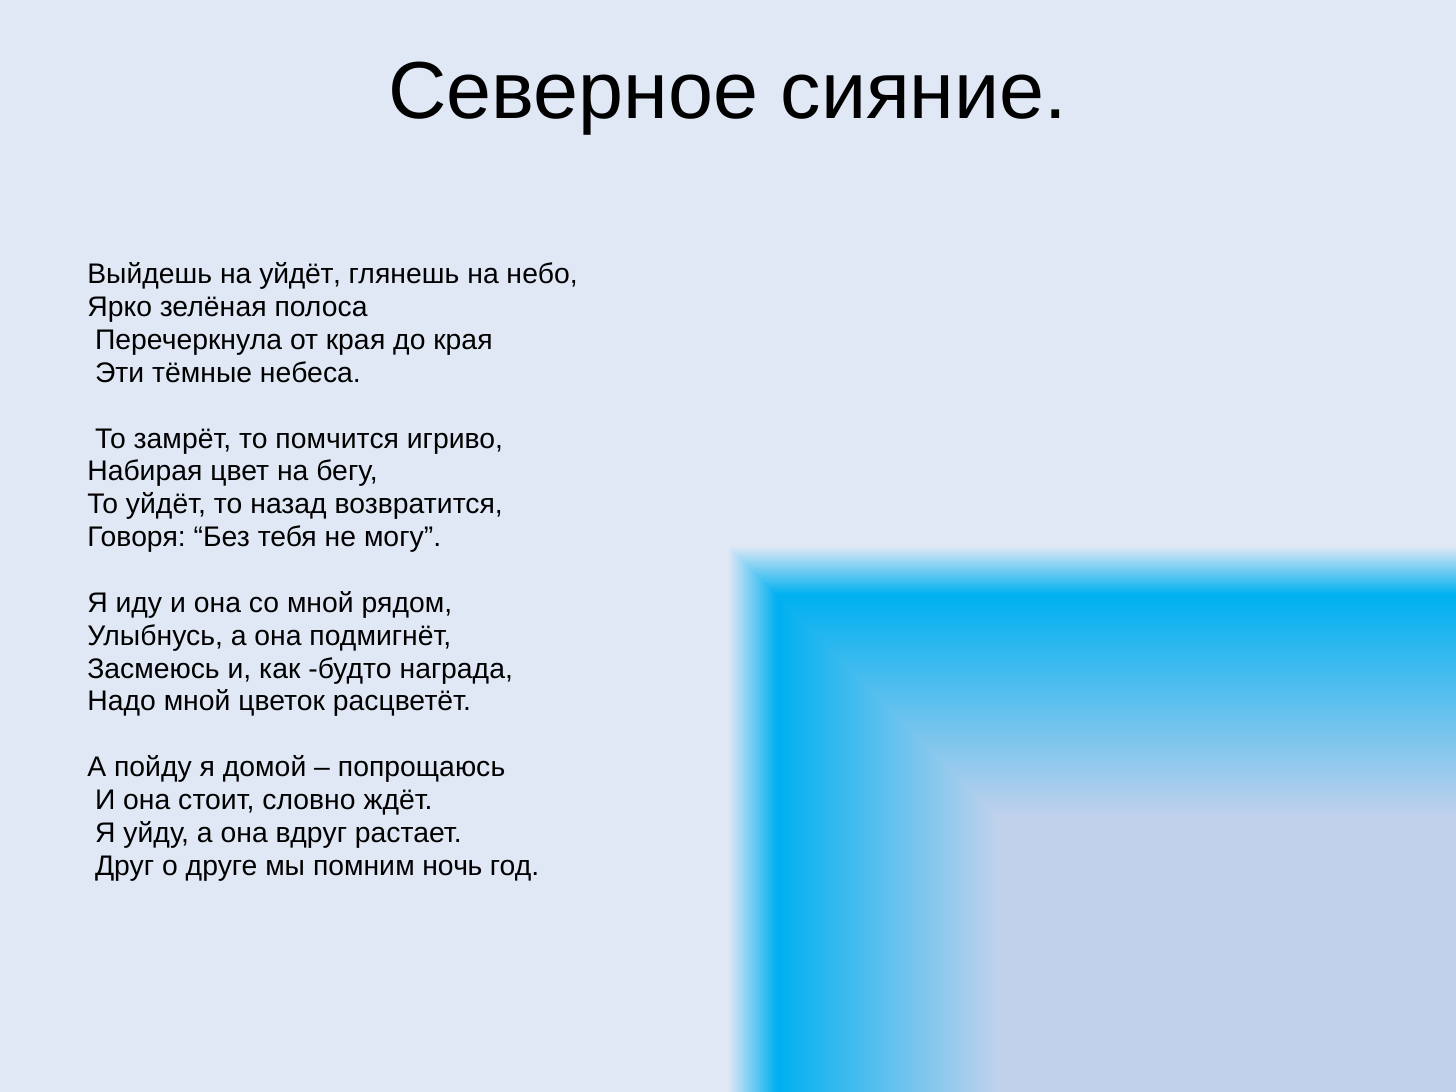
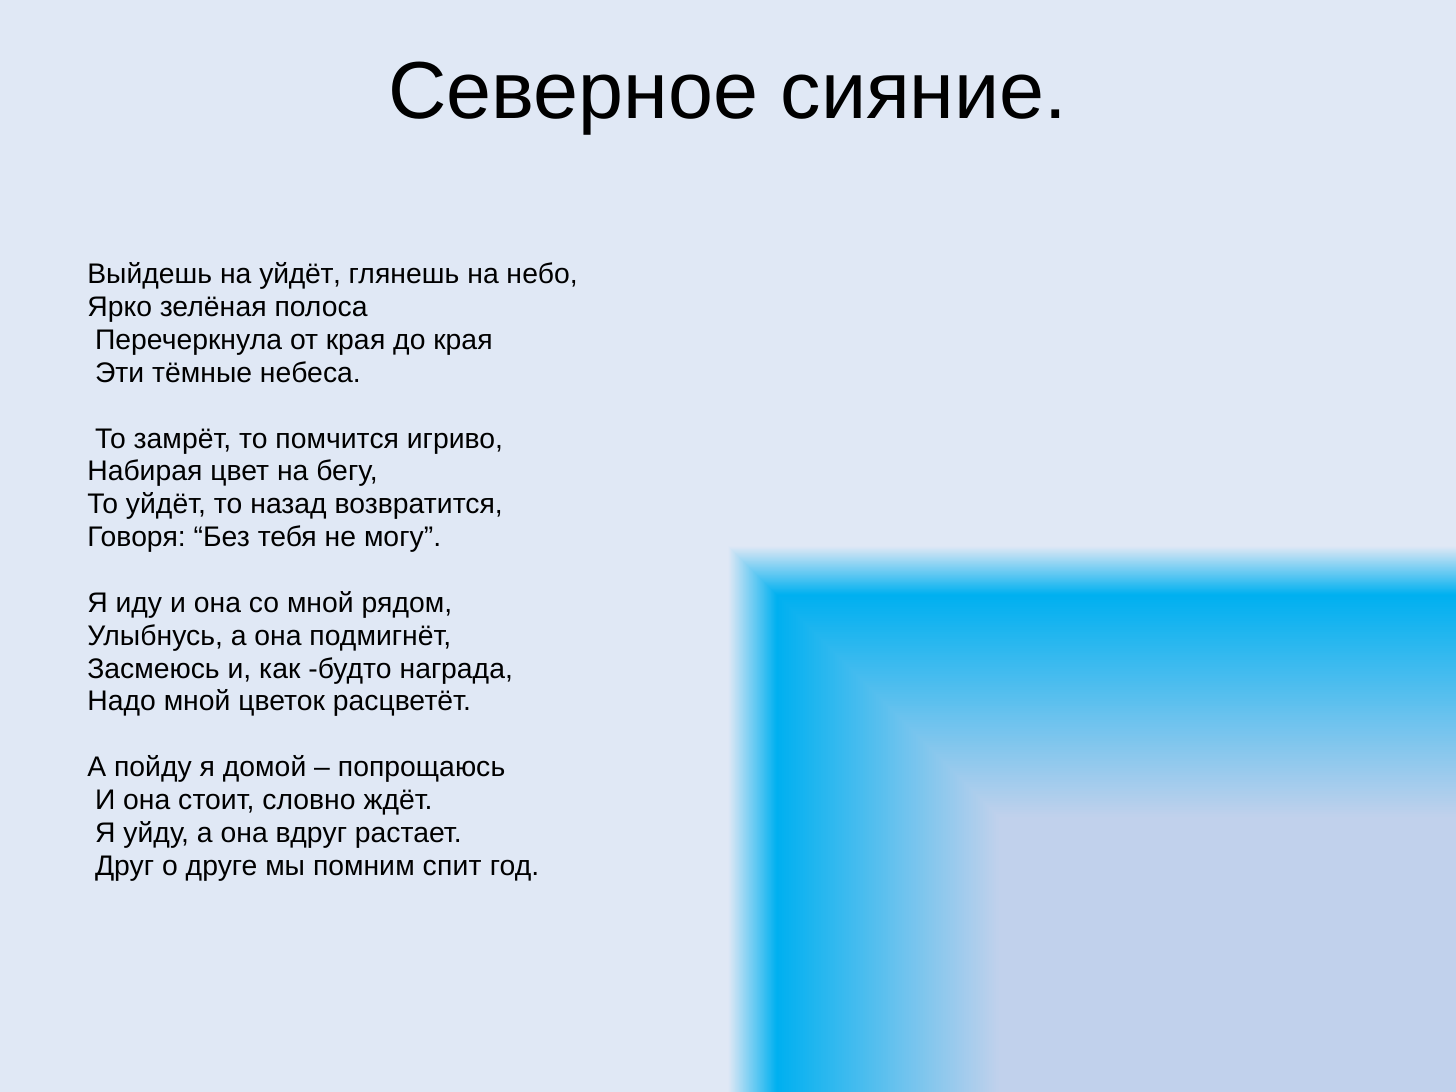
ночь: ночь -> спит (452, 866)
